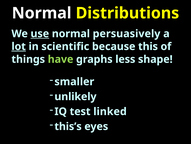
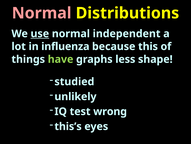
Normal colour: white -> pink (42, 13)
persuasively: persuasively -> independent (127, 34)
lot underline: present -> none (19, 46)
scientific: scientific -> influenza (65, 46)
smaller: smaller -> studied (74, 81)
linked: linked -> wrong (110, 111)
